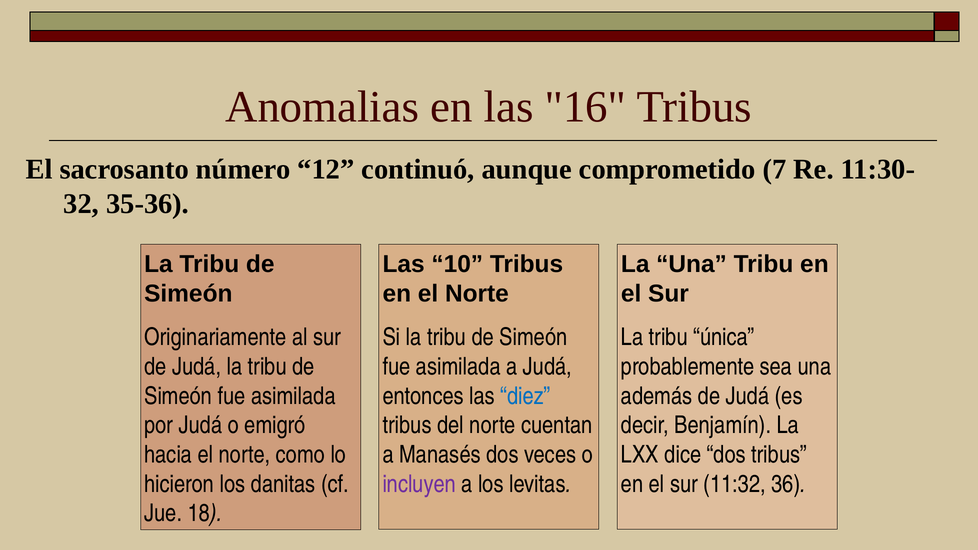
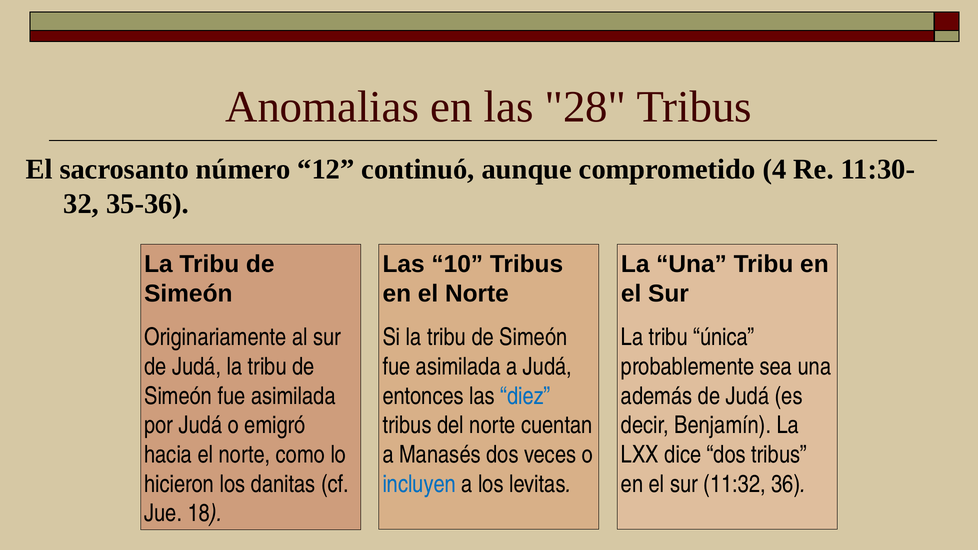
16: 16 -> 28 (585, 107)
7: 7 -> 4 (774, 169)
incluyen colour: purple -> blue (419, 484)
